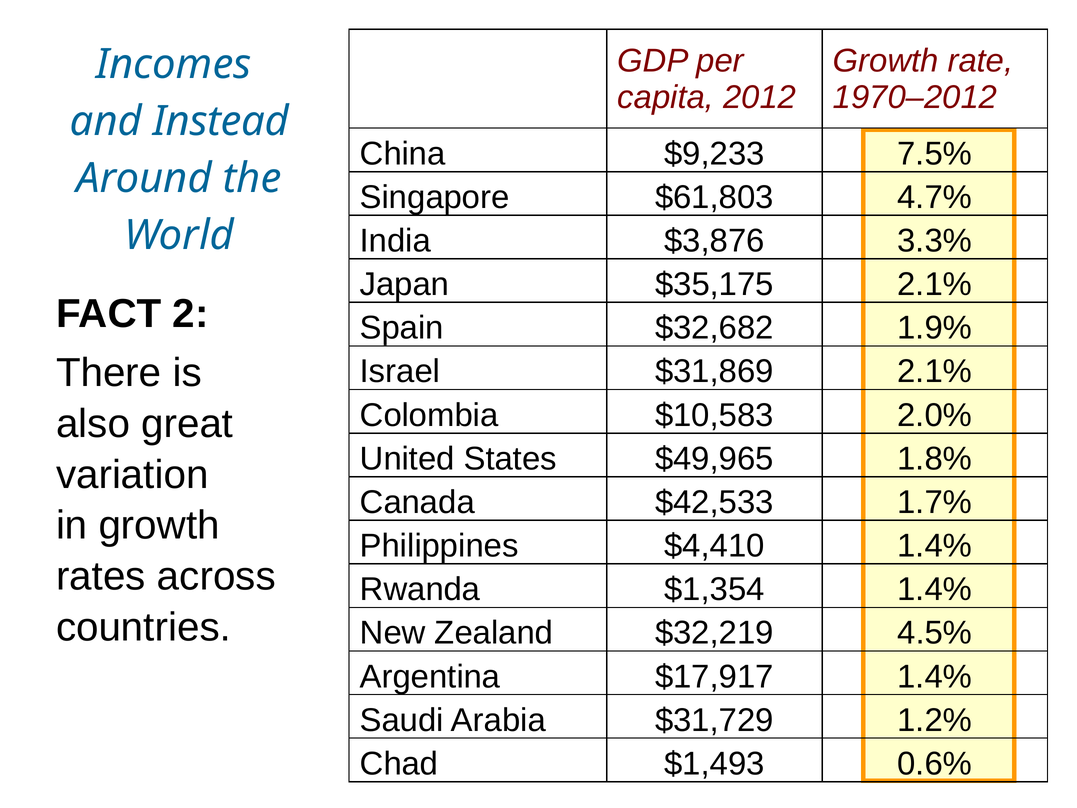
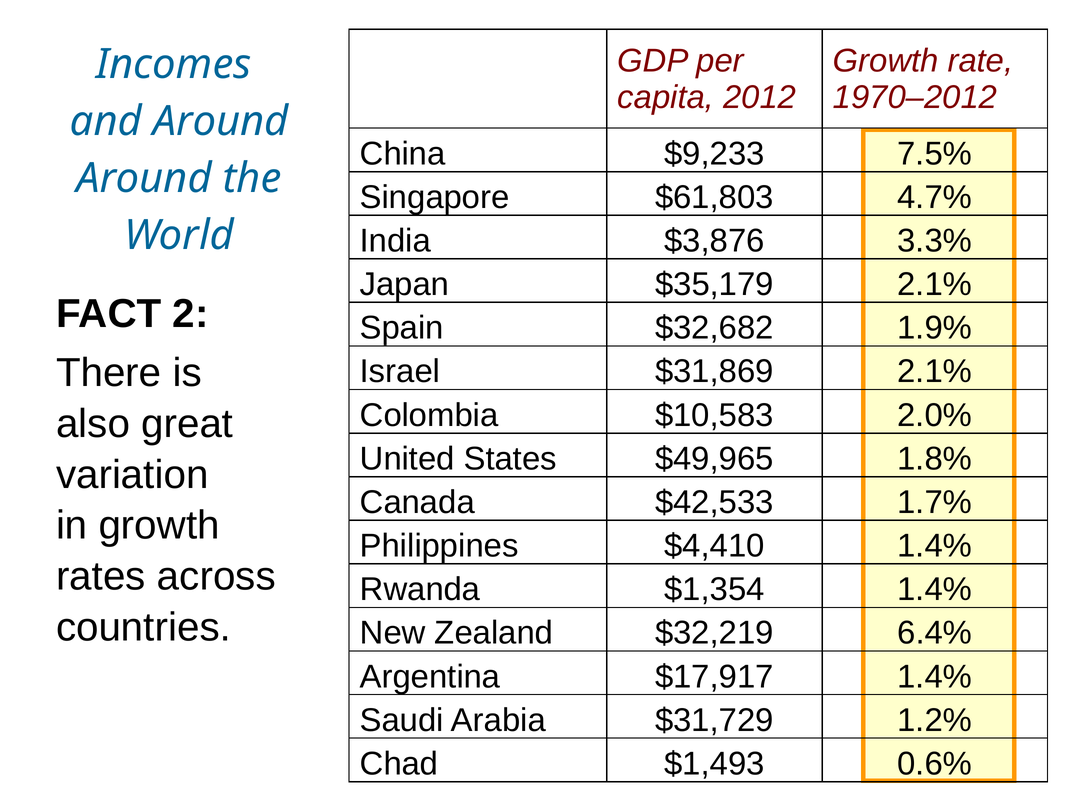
and Instead: Instead -> Around (221, 121)
$35,175: $35,175 -> $35,179 (714, 284)
4.5%: 4.5% -> 6.4% (935, 633)
